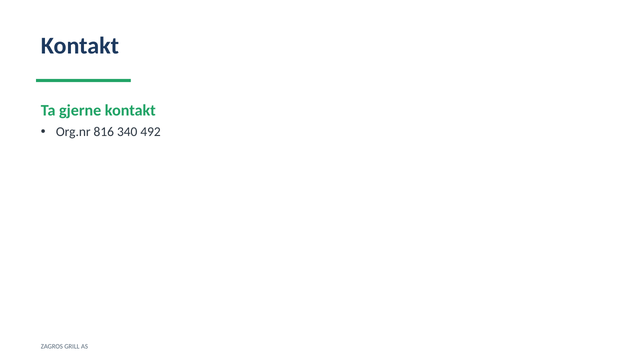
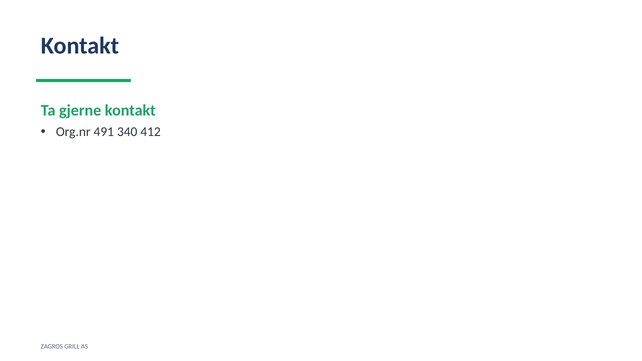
816: 816 -> 491 (104, 132)
492: 492 -> 412 (151, 132)
